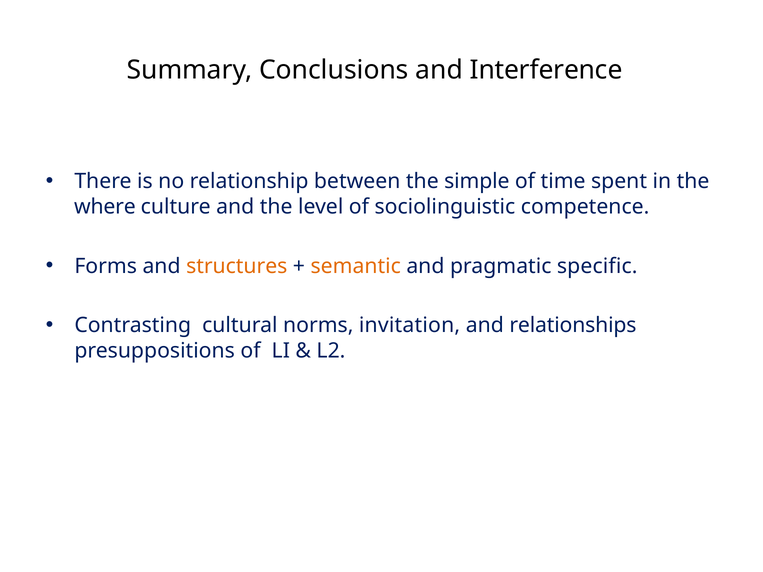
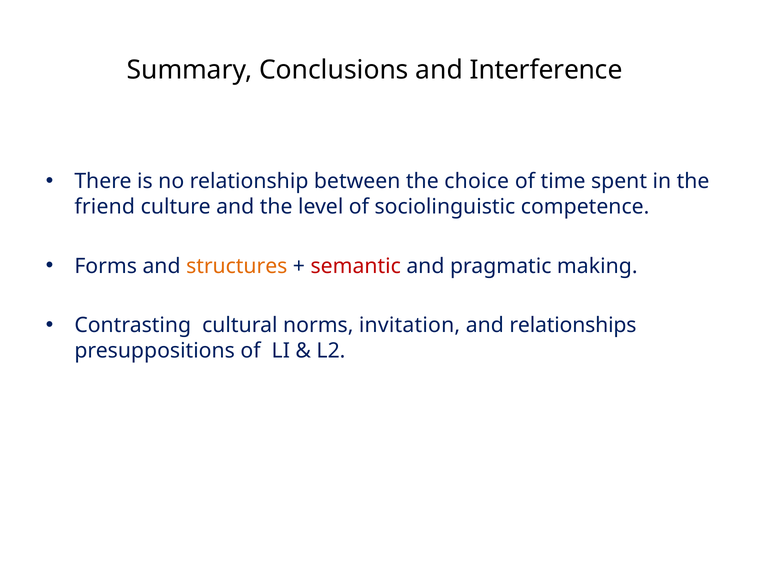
simple: simple -> choice (477, 181)
where: where -> friend (105, 207)
semantic colour: orange -> red (356, 266)
specific: specific -> making (597, 266)
